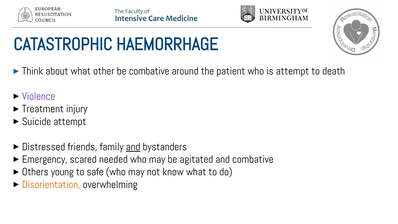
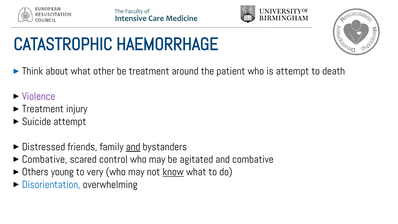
be combative: combative -> treatment (149, 71)
Emergency: Emergency -> Combative (45, 159)
needed: needed -> control (113, 159)
safe: safe -> very (95, 172)
know underline: none -> present (173, 172)
Disorientation colour: orange -> blue (51, 184)
